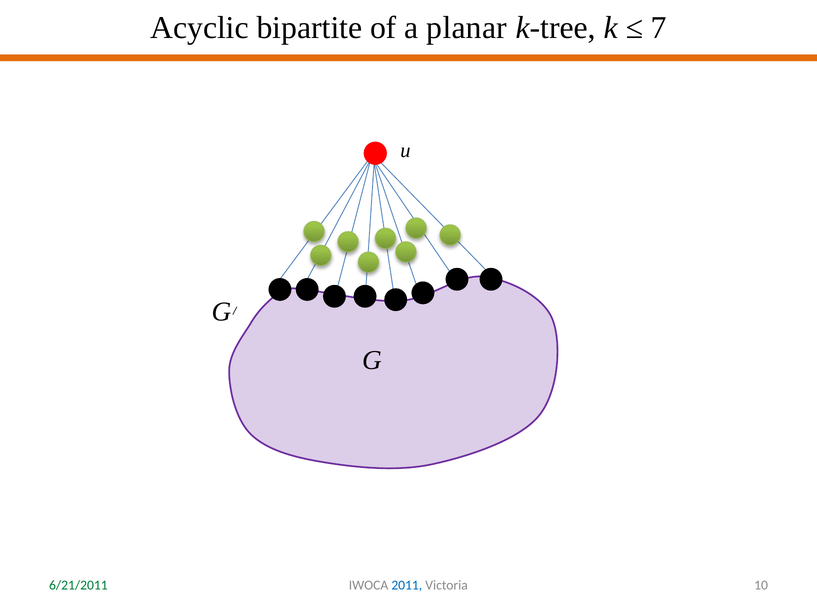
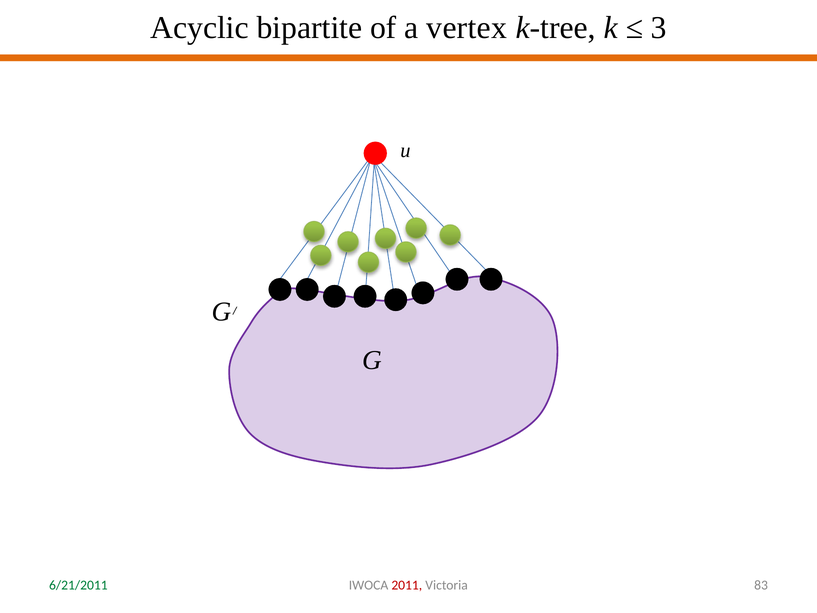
planar: planar -> vertex (467, 28)
7: 7 -> 3 (659, 28)
2011 colour: blue -> red (407, 585)
10: 10 -> 83 (761, 585)
